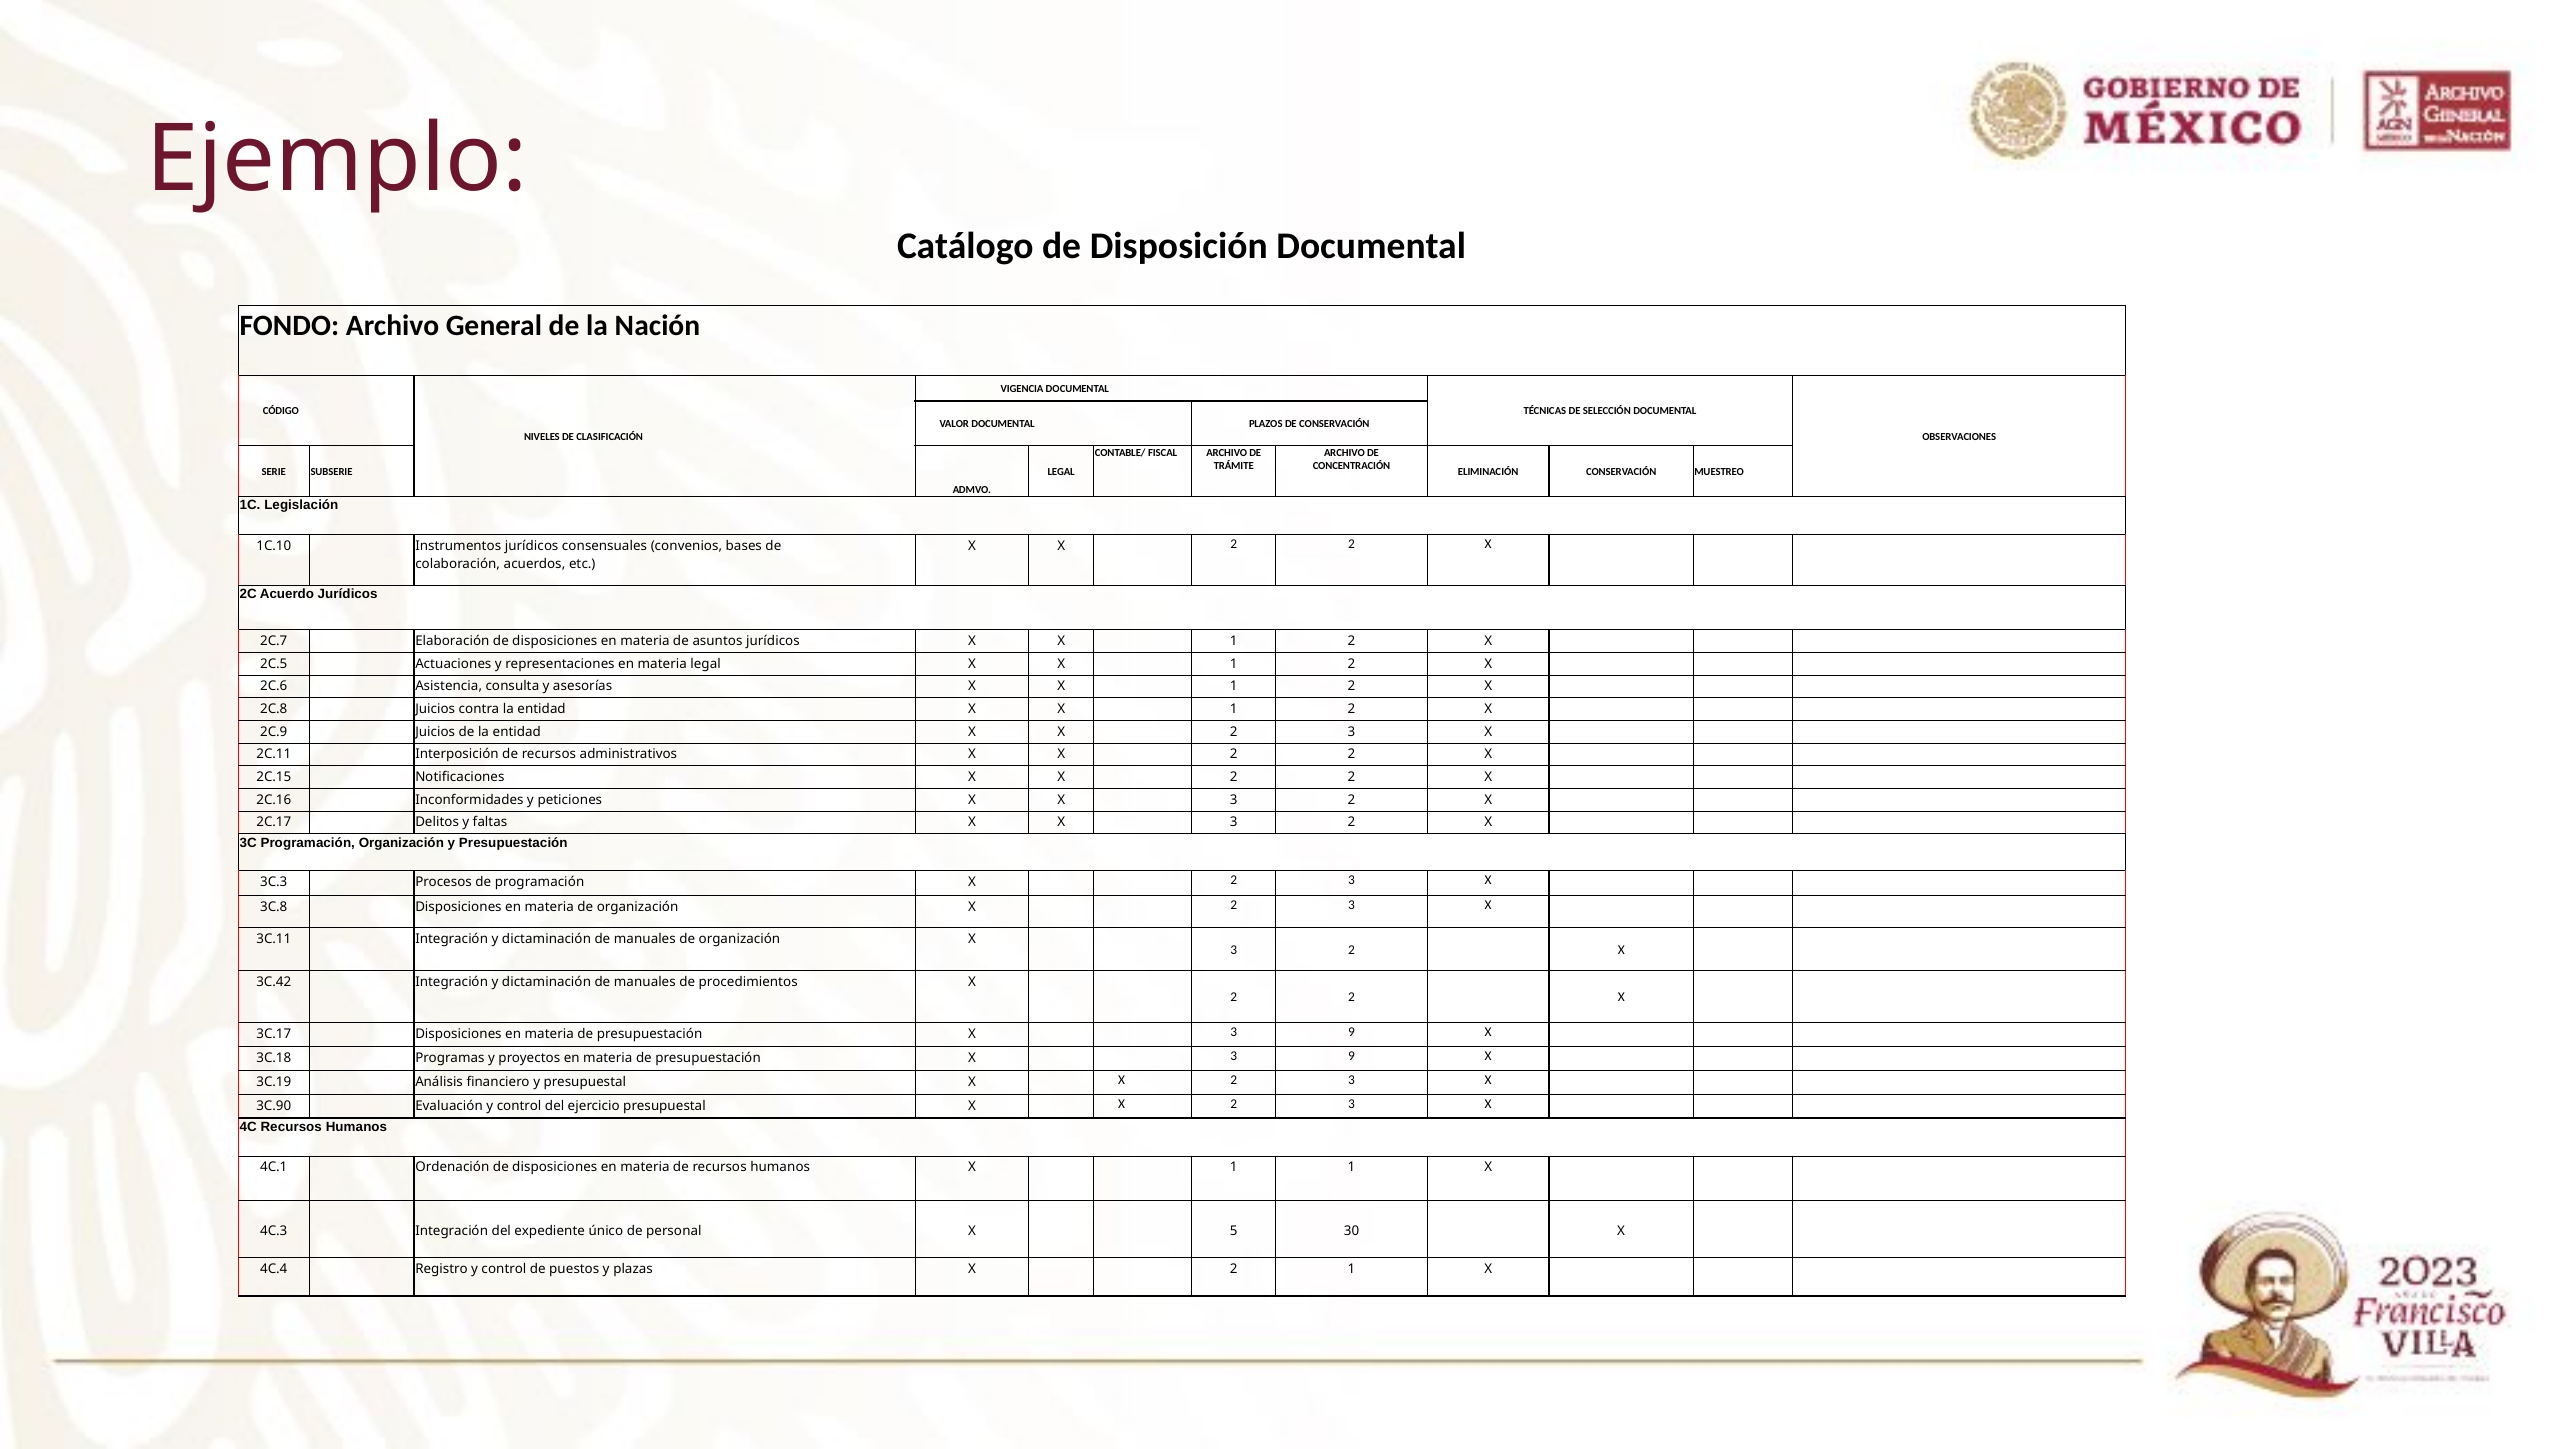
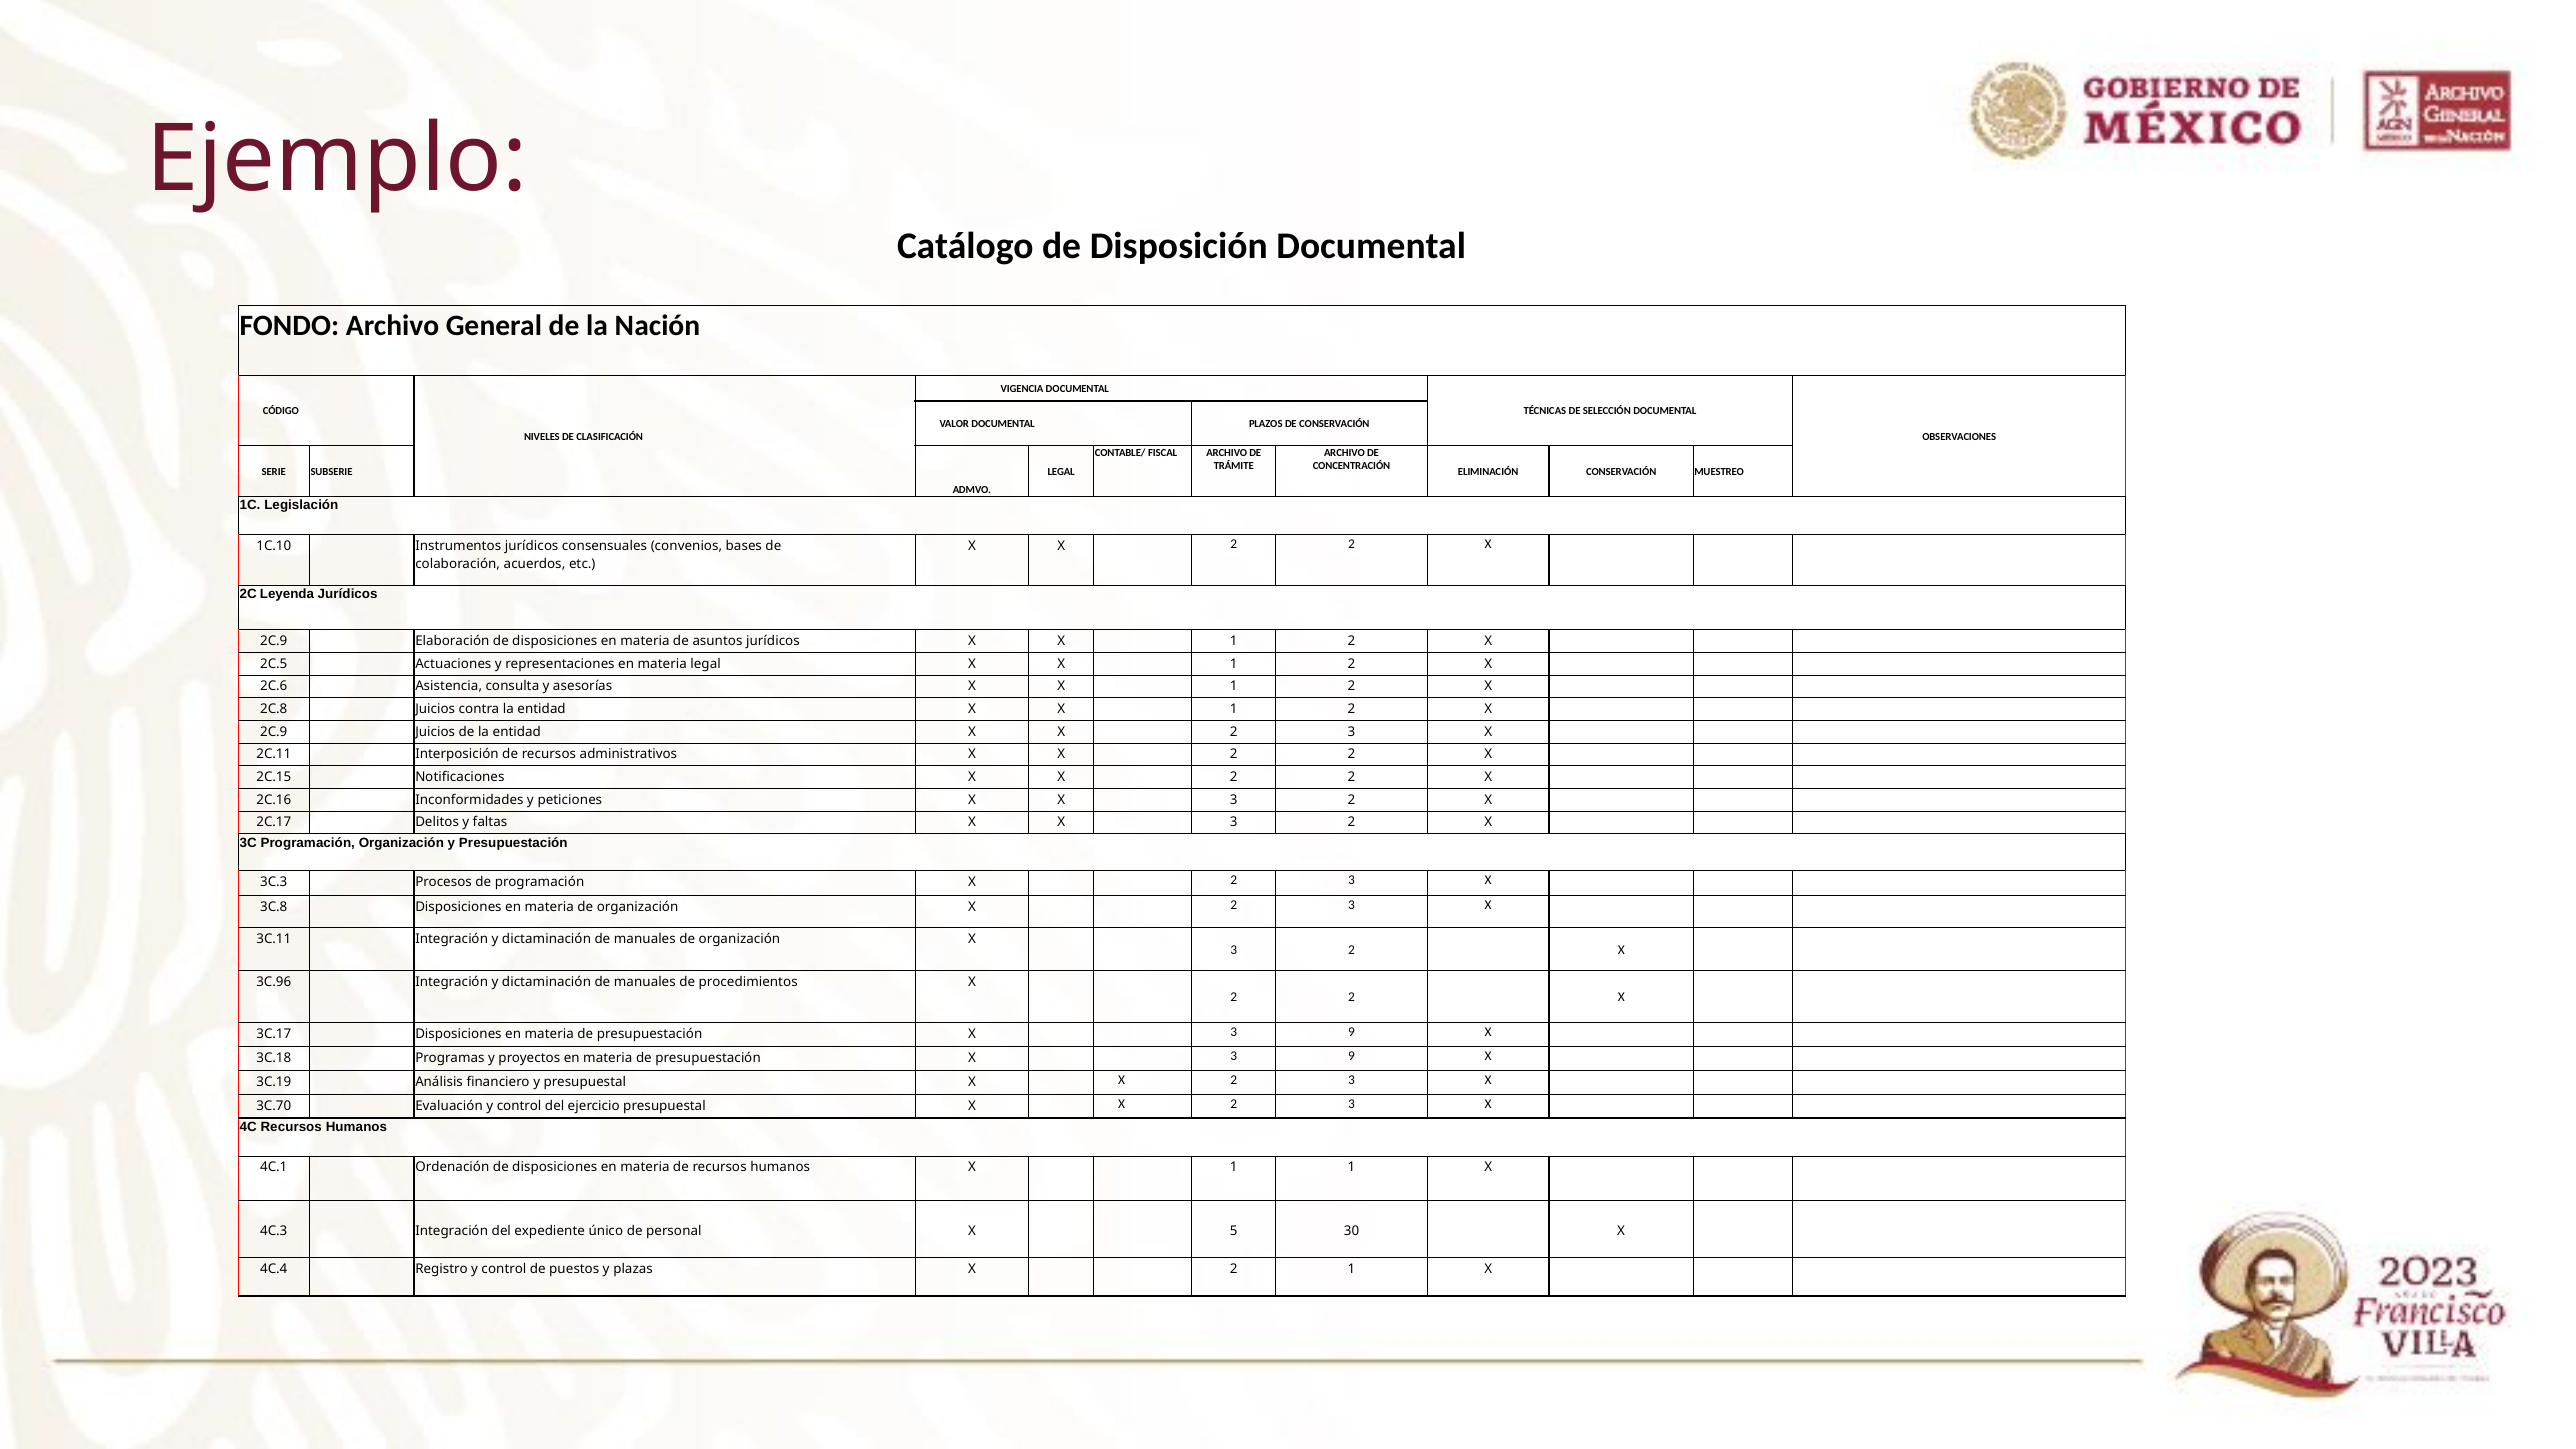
Acuerdo: Acuerdo -> Leyenda (287, 594)
2C.7: 2C.7 -> 2C.9 (274, 641)
3C.42: 3C.42 -> 3C.96 (274, 982)
3C.90: 3C.90 -> 3C.70 (274, 1106)
